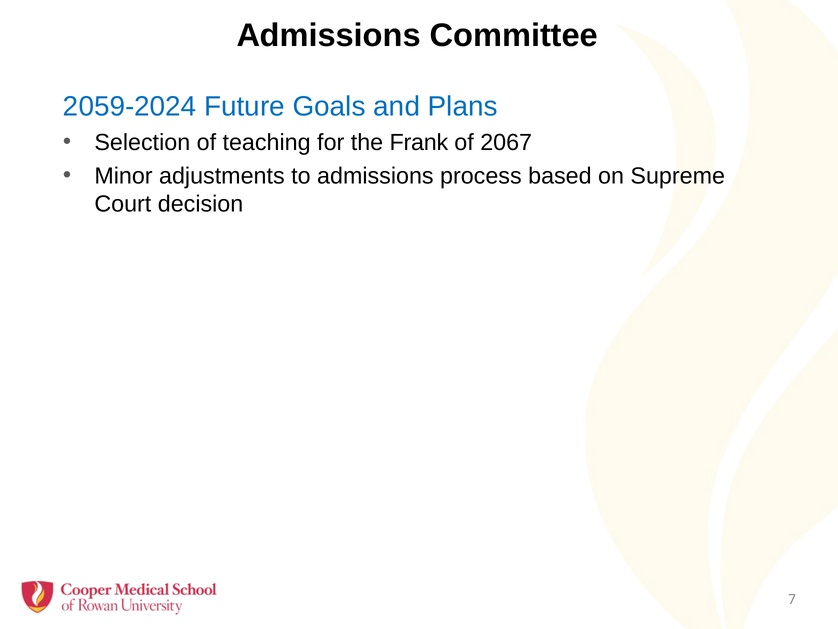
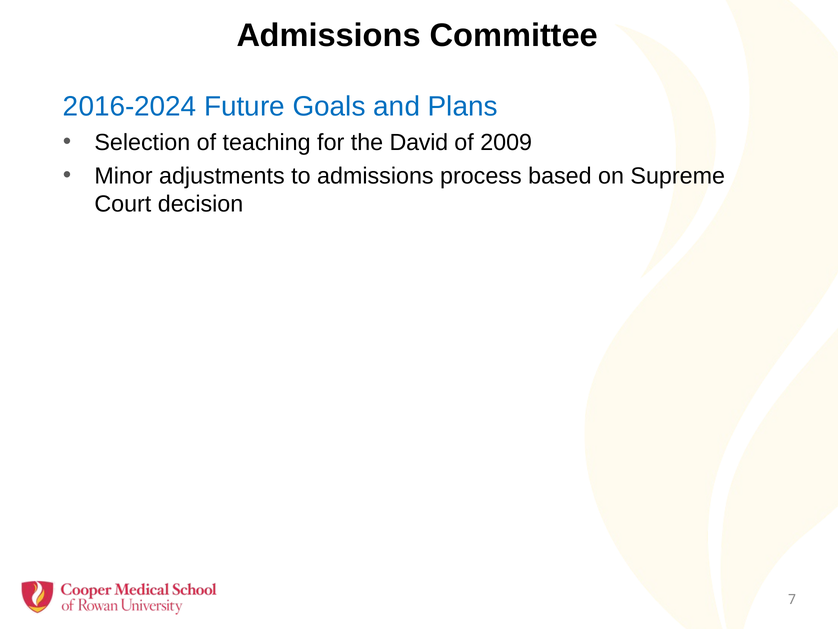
2059-2024: 2059-2024 -> 2016-2024 (130, 106)
Frank: Frank -> David (419, 142)
2067: 2067 -> 2009 (506, 142)
